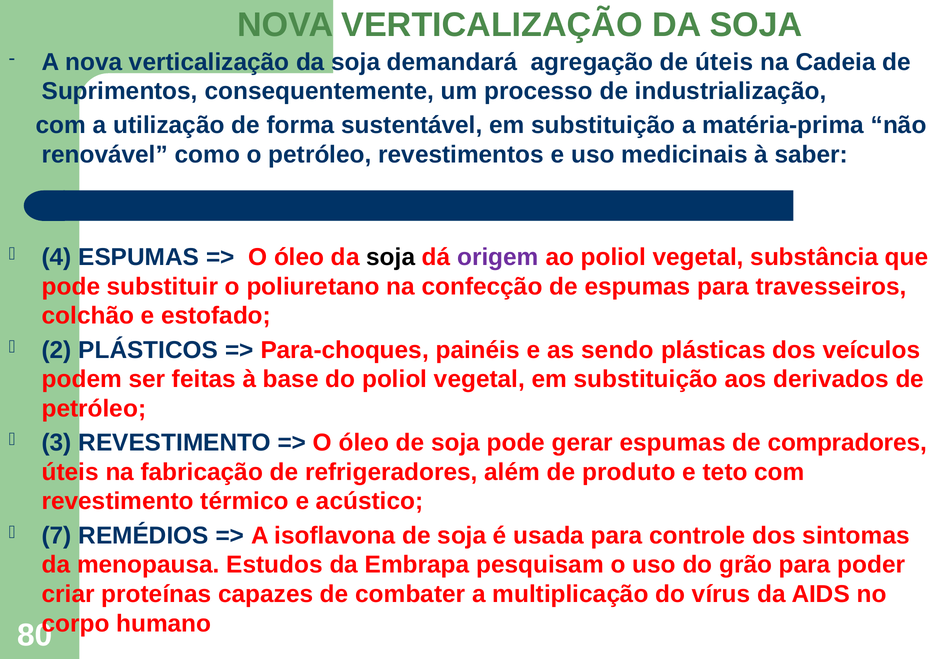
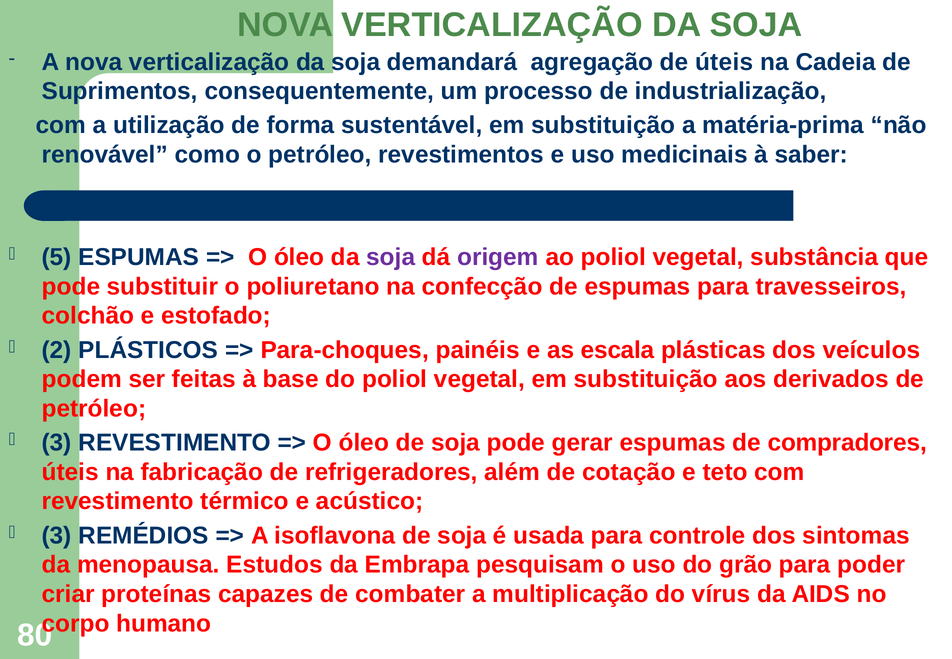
4: 4 -> 5 (57, 257)
soja colour: black -> purple (391, 257)
sendo: sendo -> escala (618, 350)
produto: produto -> cotação (629, 472)
7: 7 -> 3 (57, 536)
